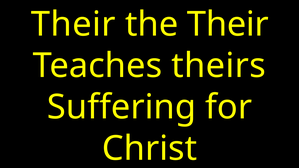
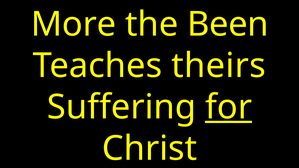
Their: Their -> More (74, 24)
the Their: Their -> Been (228, 24)
for underline: none -> present (229, 107)
